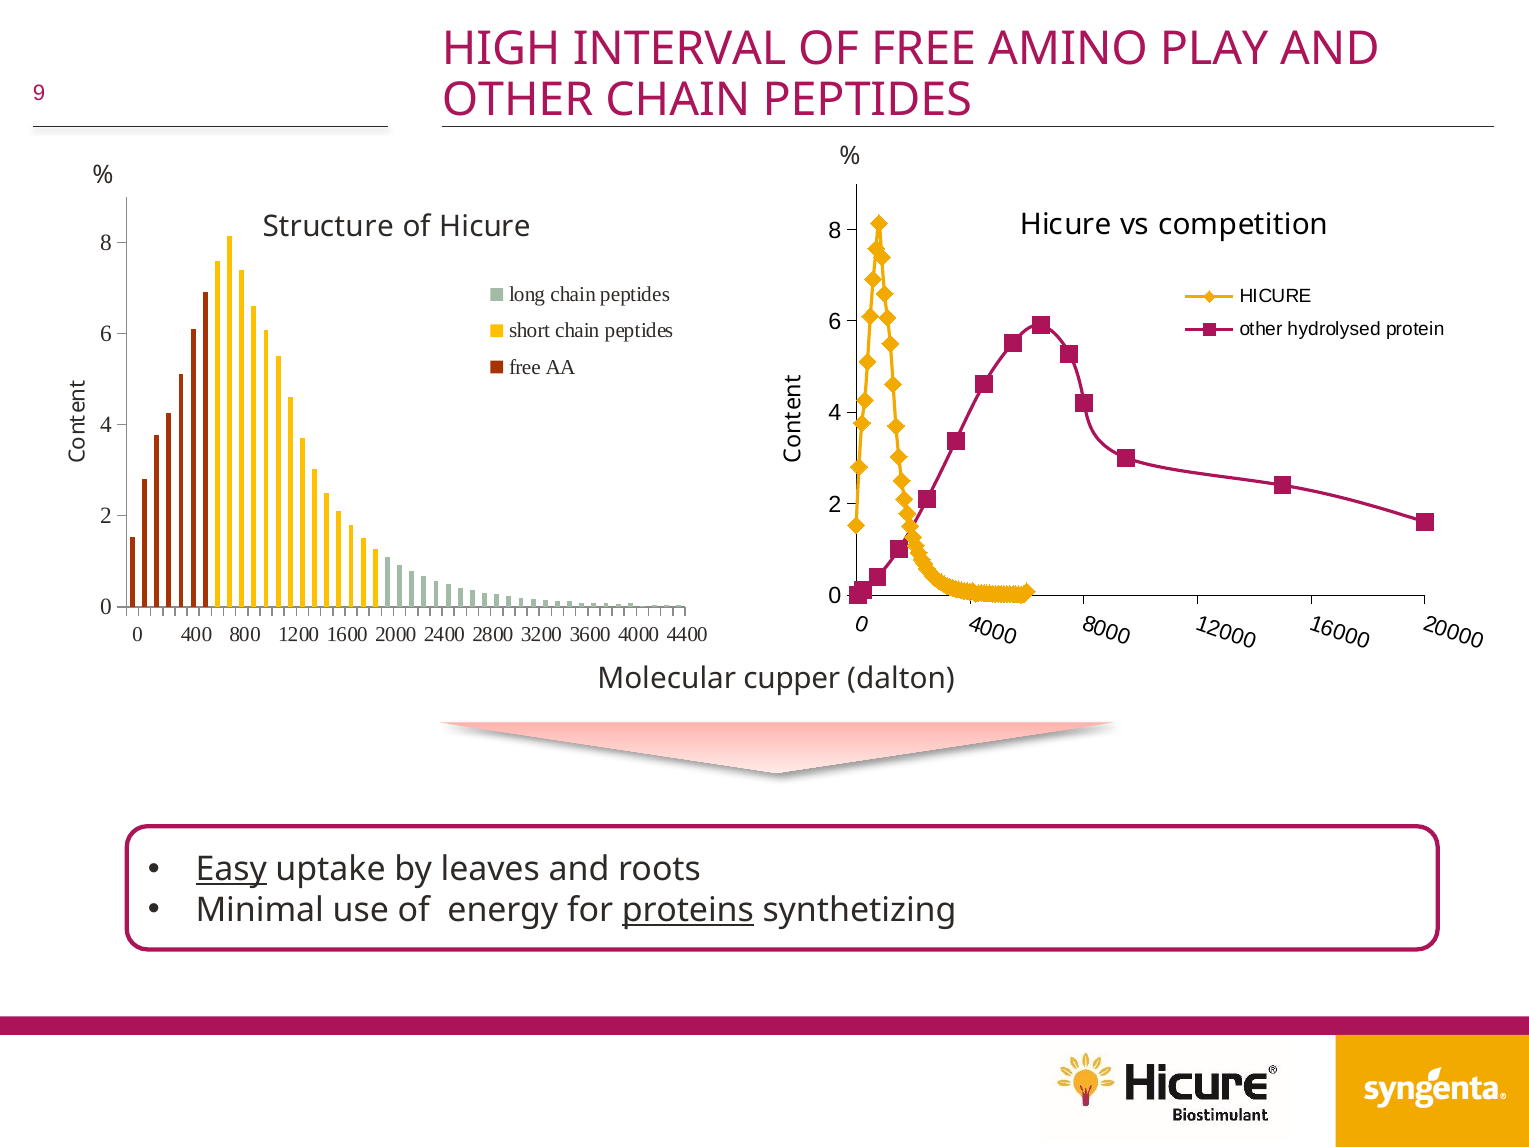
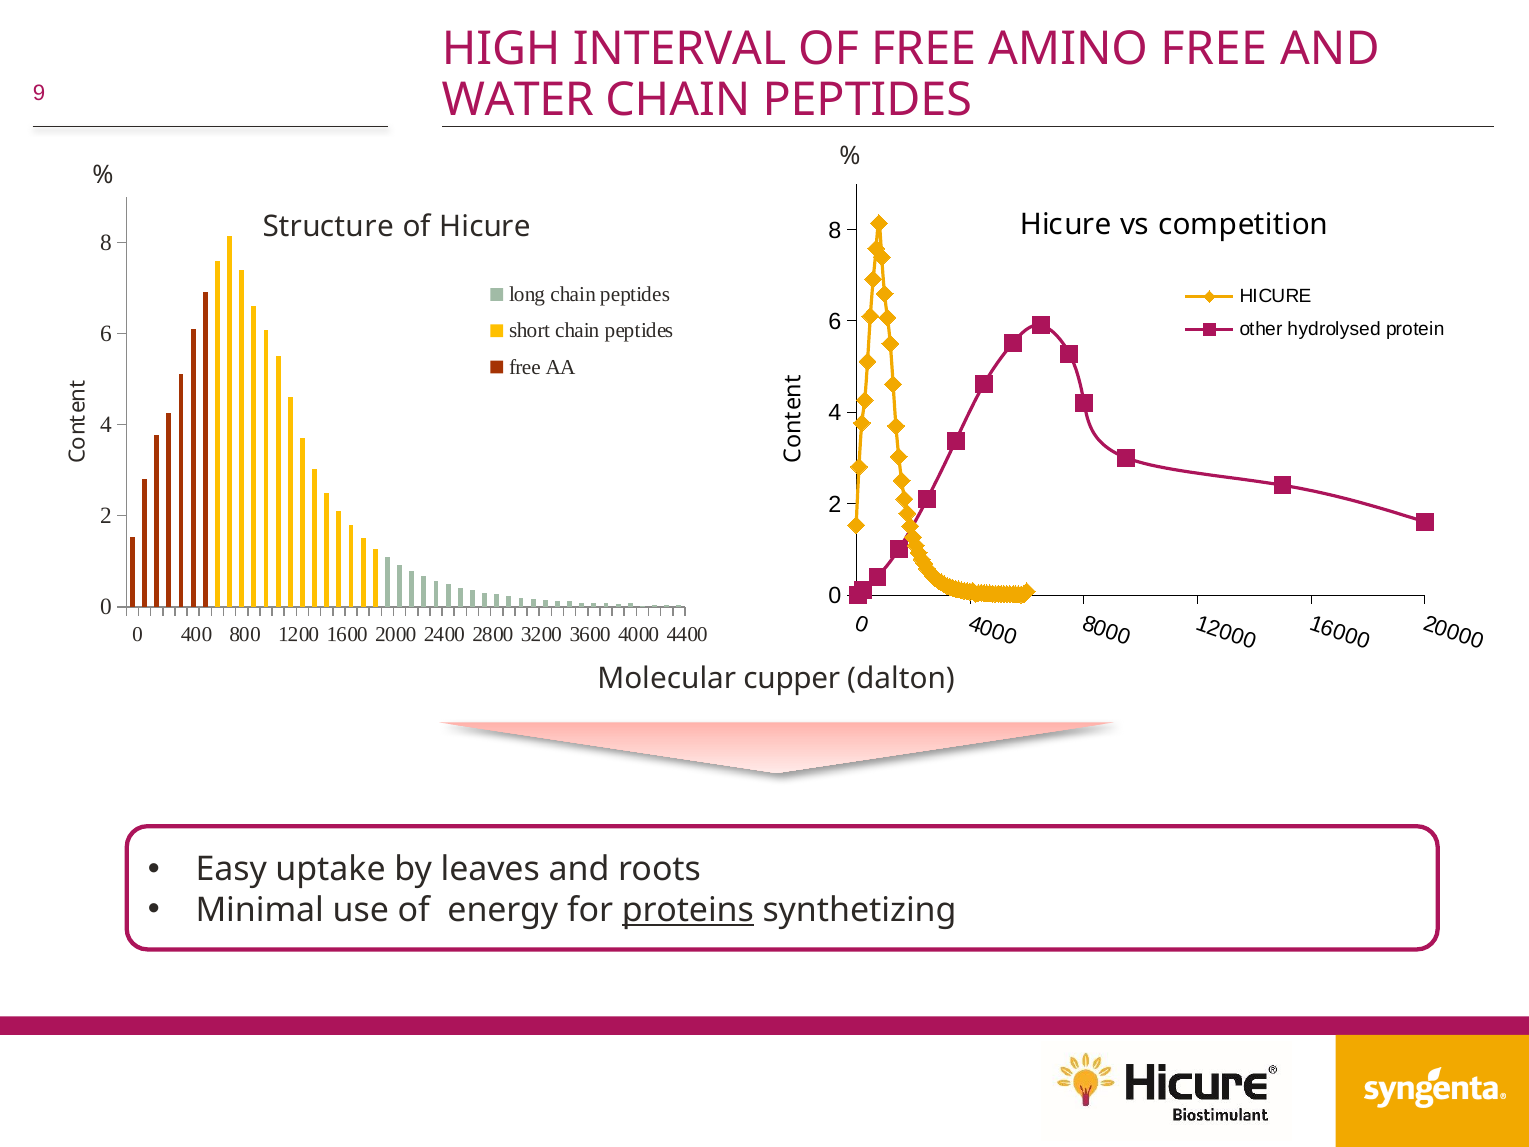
AMINO PLAY: PLAY -> FREE (1214, 49)
OTHER: OTHER -> WATER (518, 100)
Easy underline: present -> none (231, 870)
